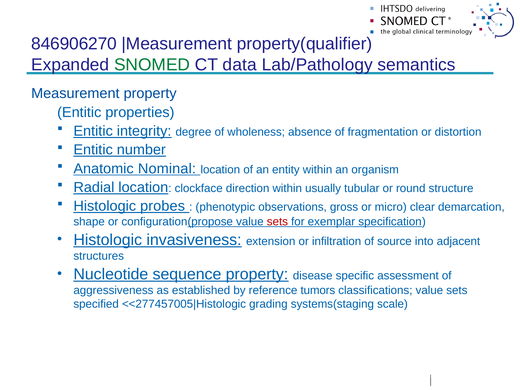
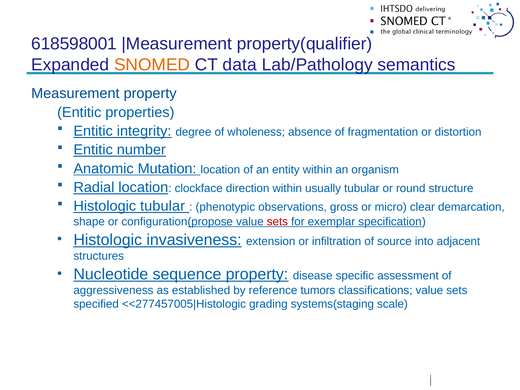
846906270: 846906270 -> 618598001 (74, 44)
SNOMED colour: green -> orange (152, 65)
Nominal: Nominal -> Mutation (167, 169)
Histologic probes: probes -> tubular (163, 206)
